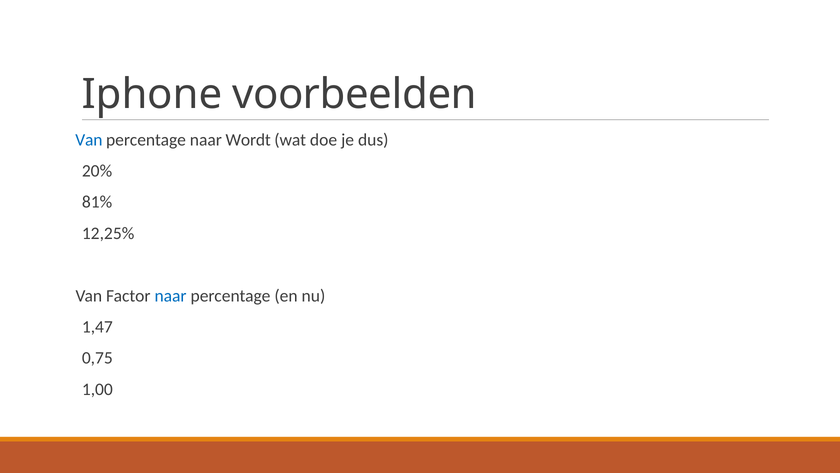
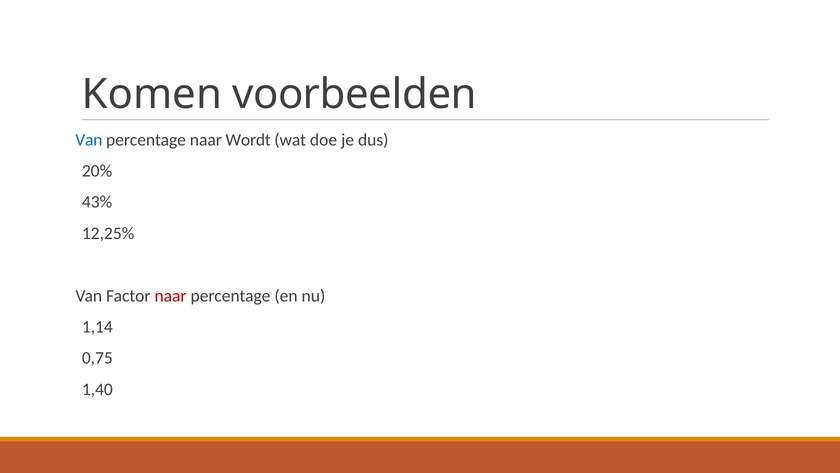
Iphone: Iphone -> Komen (152, 94)
81%: 81% -> 43% (97, 202)
naar colour: blue -> red (171, 295)
1,47: 1,47 -> 1,14 (97, 327)
1,00: 1,00 -> 1,40 (97, 389)
